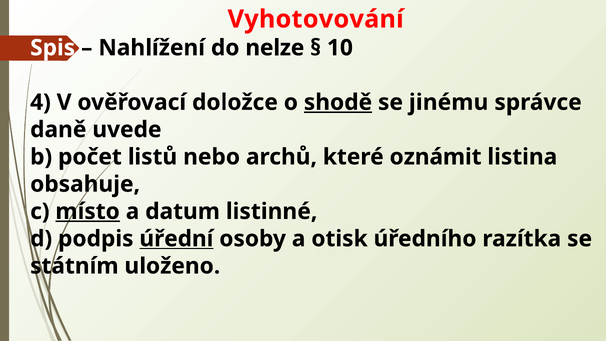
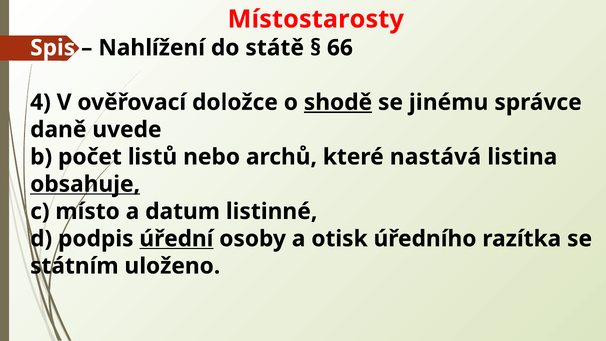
Vyhotovování: Vyhotovování -> Místostarosty (316, 19)
nelze: nelze -> státě (275, 48)
10: 10 -> 66 (340, 48)
oznámit: oznámit -> nastává (435, 157)
obsahuje underline: none -> present (85, 184)
místo underline: present -> none (88, 211)
